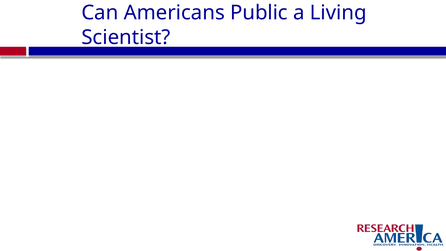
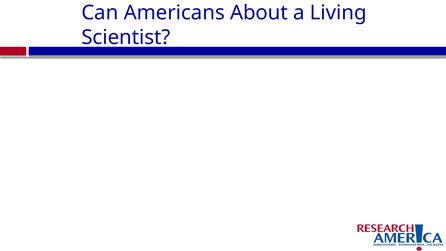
Public: Public -> About (259, 13)
